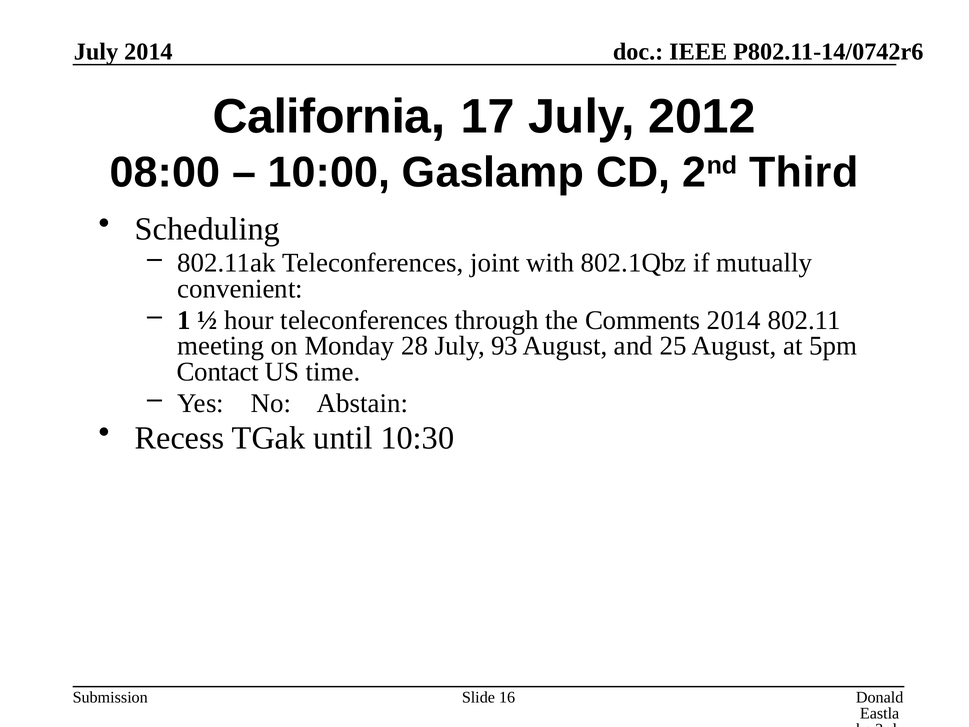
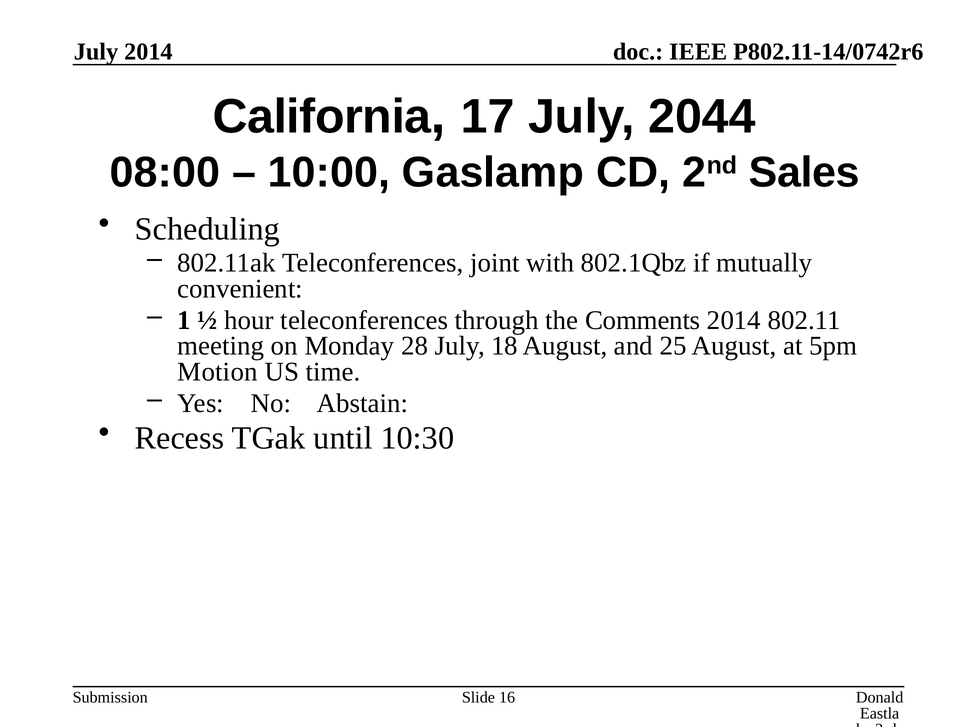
2012: 2012 -> 2044 (702, 117)
Third: Third -> Sales (804, 173)
93: 93 -> 18 (504, 346)
Contact: Contact -> Motion (218, 372)
